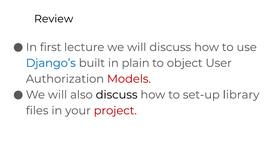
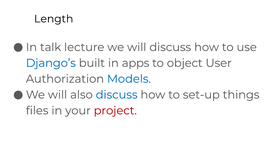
Review: Review -> Length (54, 19)
first: first -> talk (51, 47)
plain: plain -> apps (136, 63)
Models colour: red -> blue (129, 79)
discuss colour: black -> blue (117, 95)
library: library -> things (241, 95)
